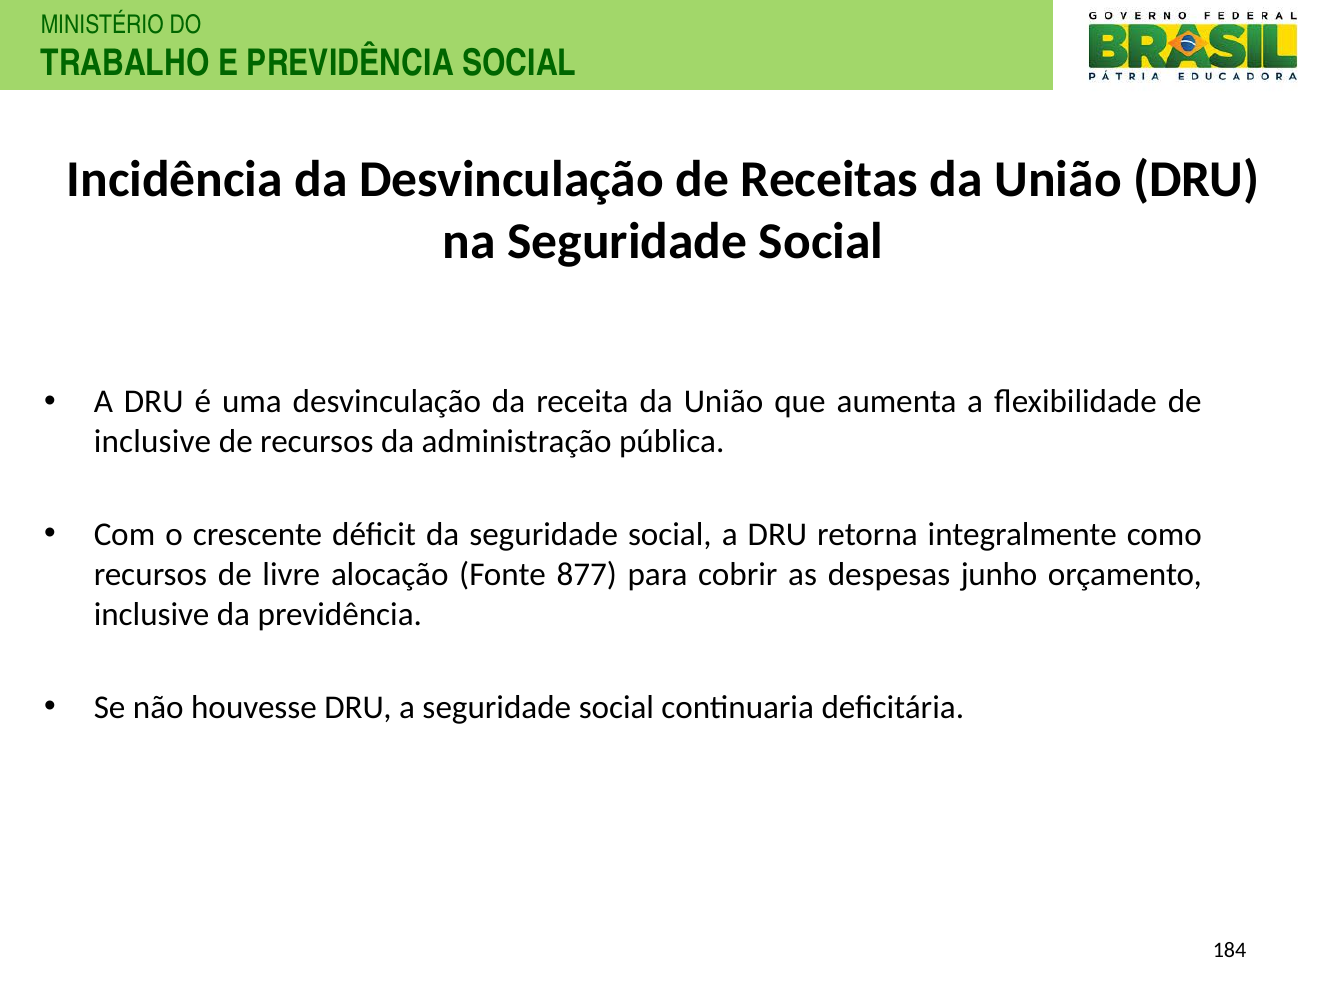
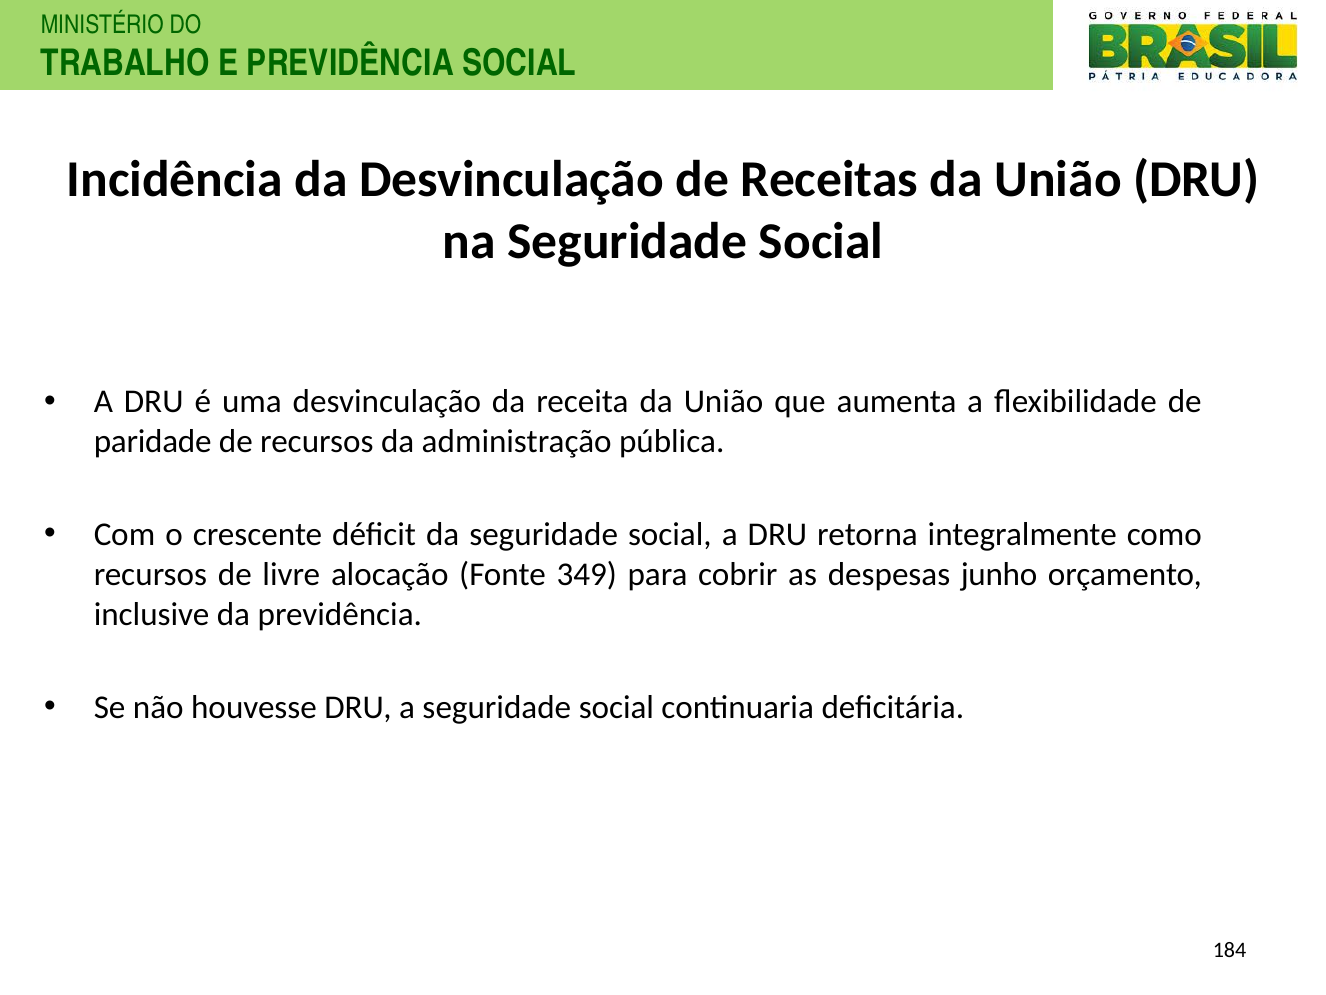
inclusive: inclusive -> paridade (153, 442)
877: 877 -> 349 (587, 574)
